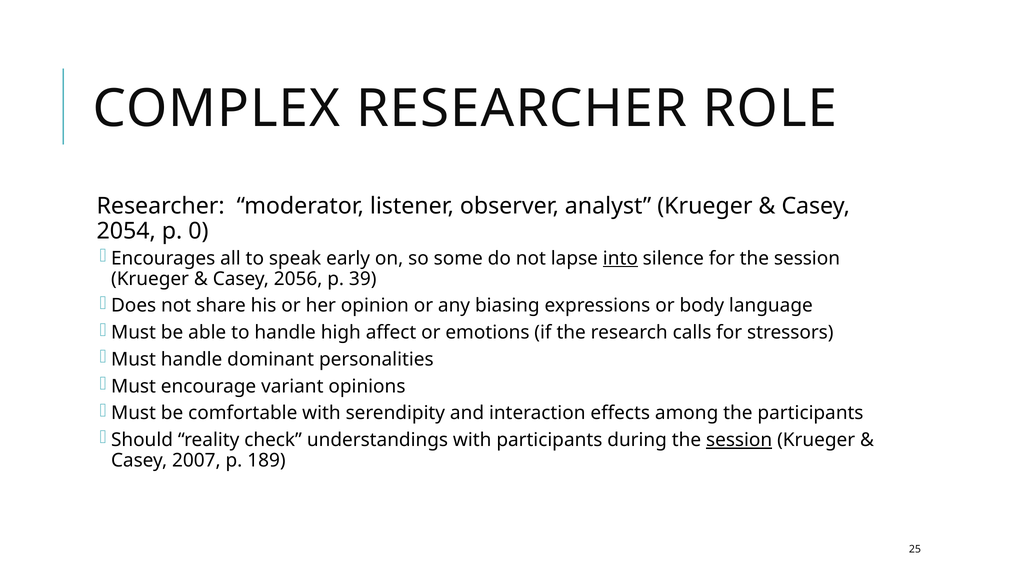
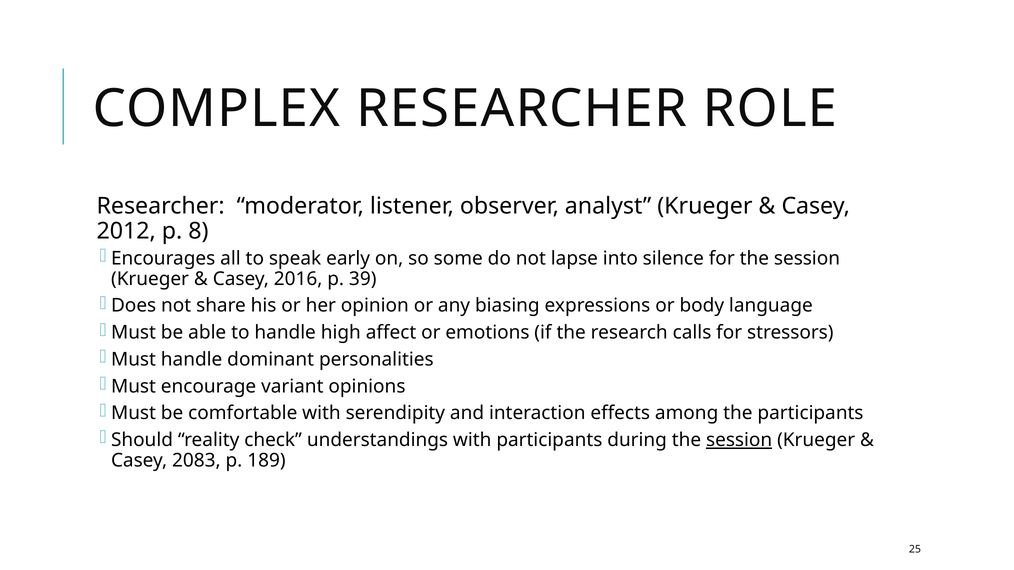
2054: 2054 -> 2012 (126, 231)
0: 0 -> 8 (198, 231)
into underline: present -> none (620, 258)
2056: 2056 -> 2016 (298, 279)
2007: 2007 -> 2083 (196, 461)
